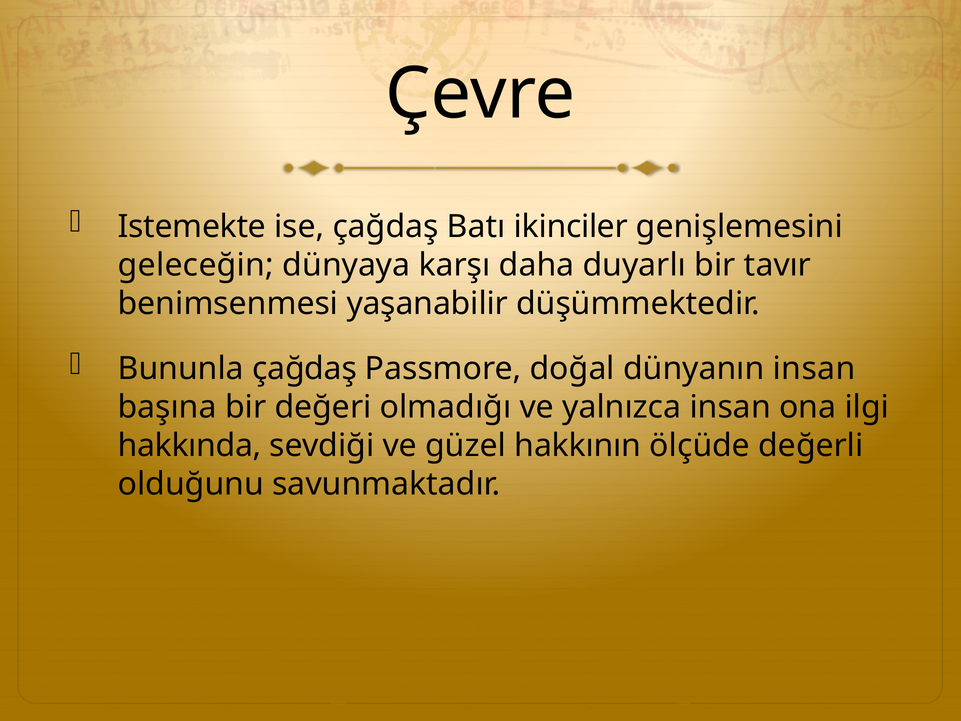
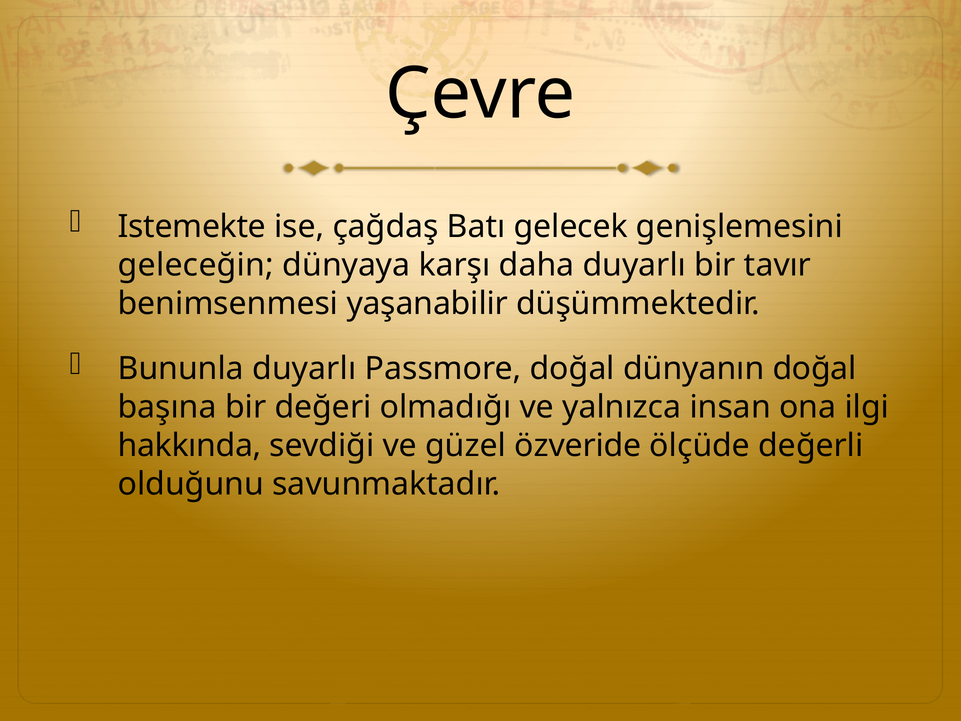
ikinciler: ikinciler -> gelecek (571, 226)
Bununla çağdaş: çağdaş -> duyarlı (304, 369)
dünyanın insan: insan -> doğal (814, 369)
hakkının: hakkının -> özveride (578, 445)
